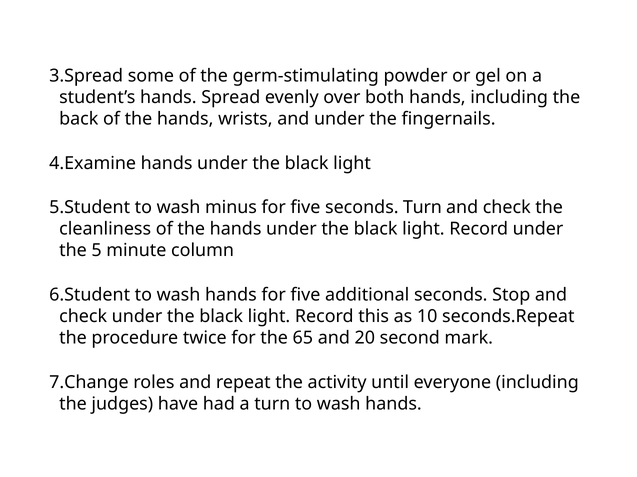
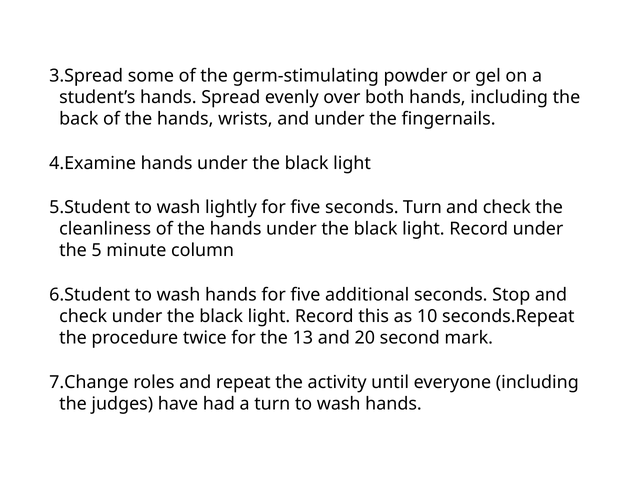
minus: minus -> lightly (231, 208)
65: 65 -> 13 (303, 338)
